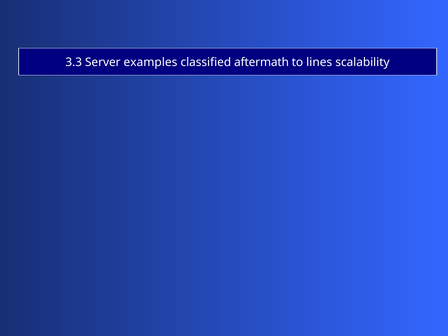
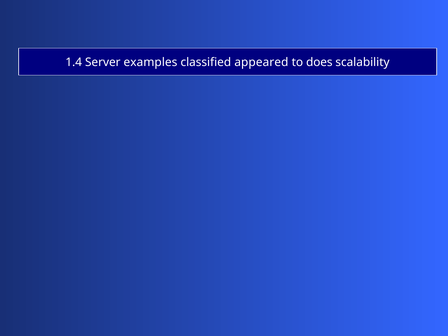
3.3: 3.3 -> 1.4 (74, 62)
aftermath: aftermath -> appeared (261, 62)
lines: lines -> does (319, 62)
